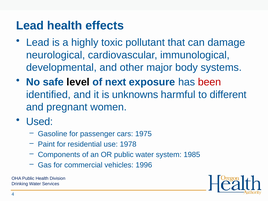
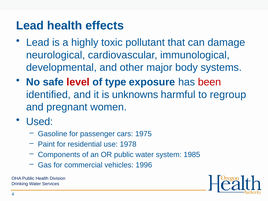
level colour: black -> red (78, 82)
next: next -> type (116, 82)
different: different -> regroup (228, 95)
